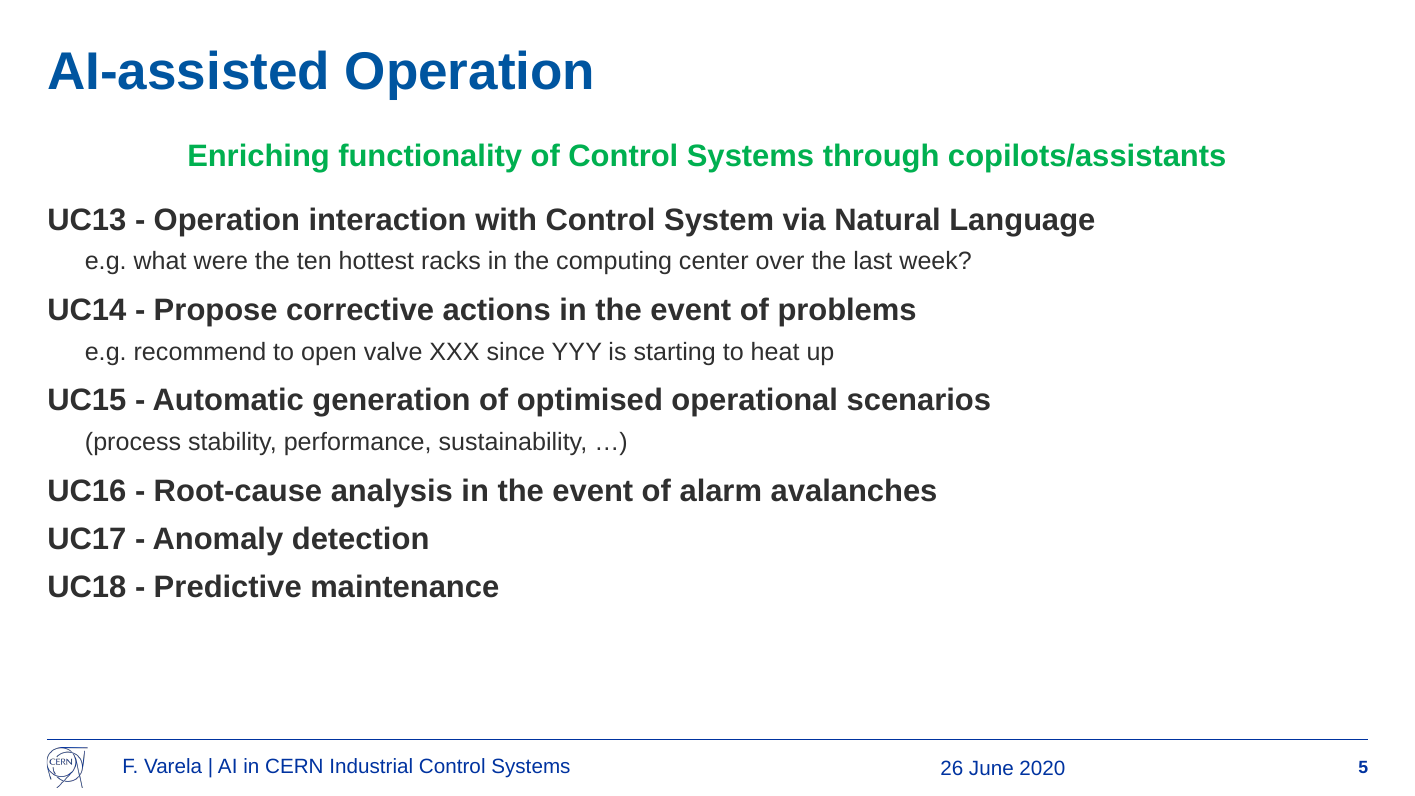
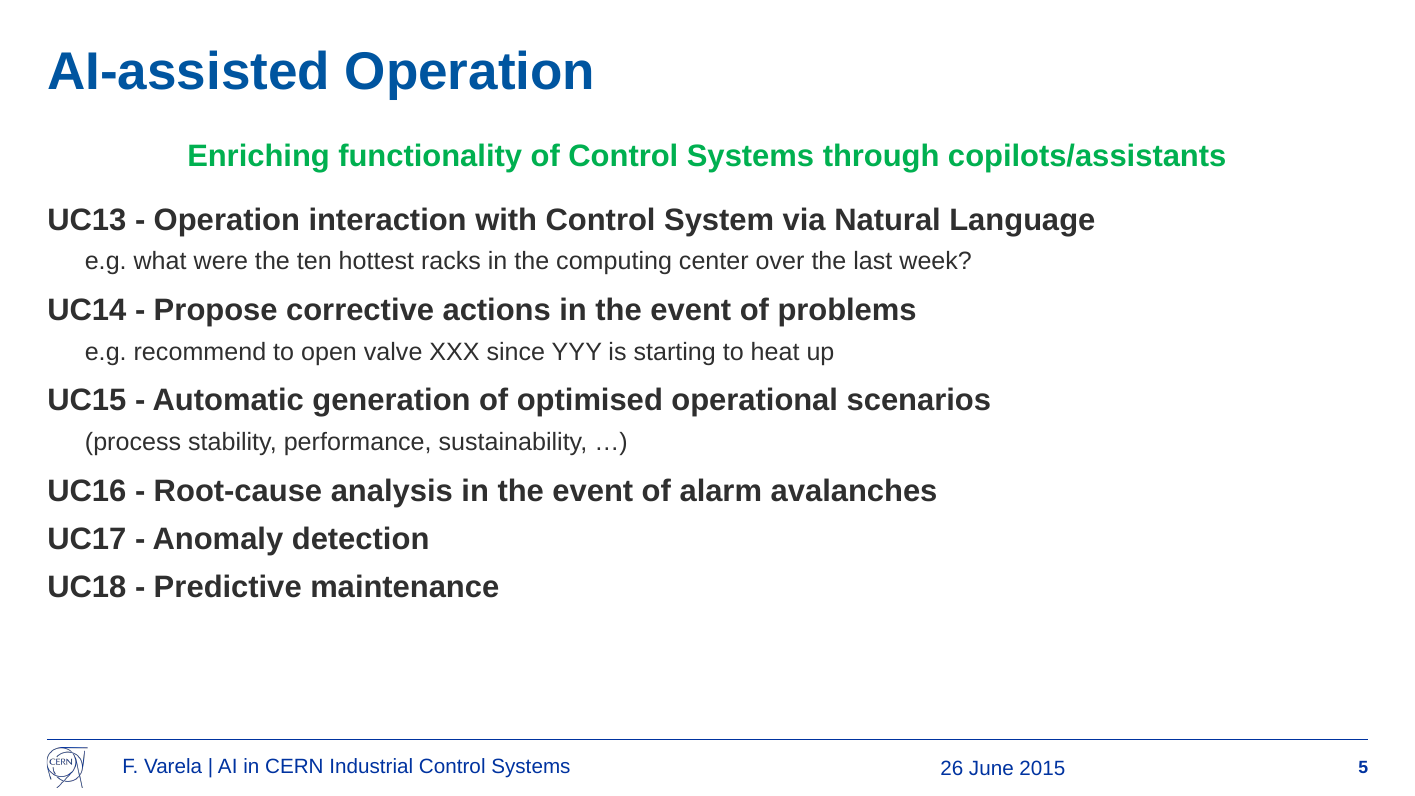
2020: 2020 -> 2015 (1042, 768)
